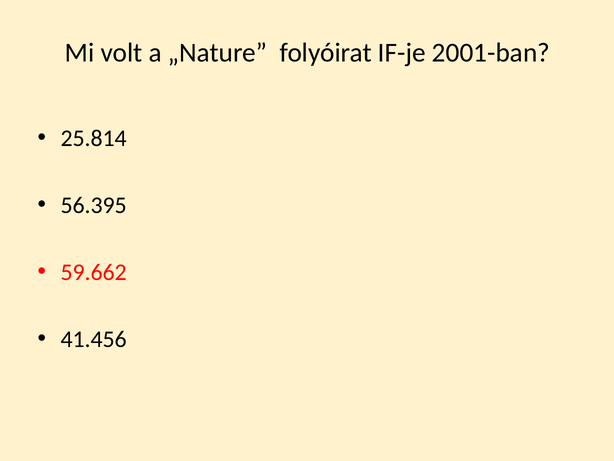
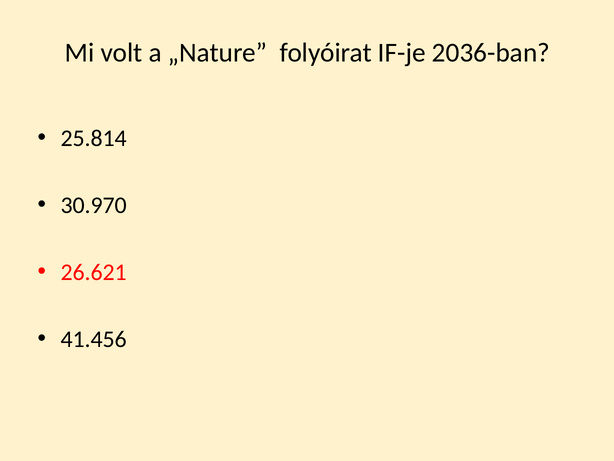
2001-ban: 2001-ban -> 2036-ban (491, 53)
56.395: 56.395 -> 30.970 (94, 205)
59.662: 59.662 -> 26.621 (94, 272)
